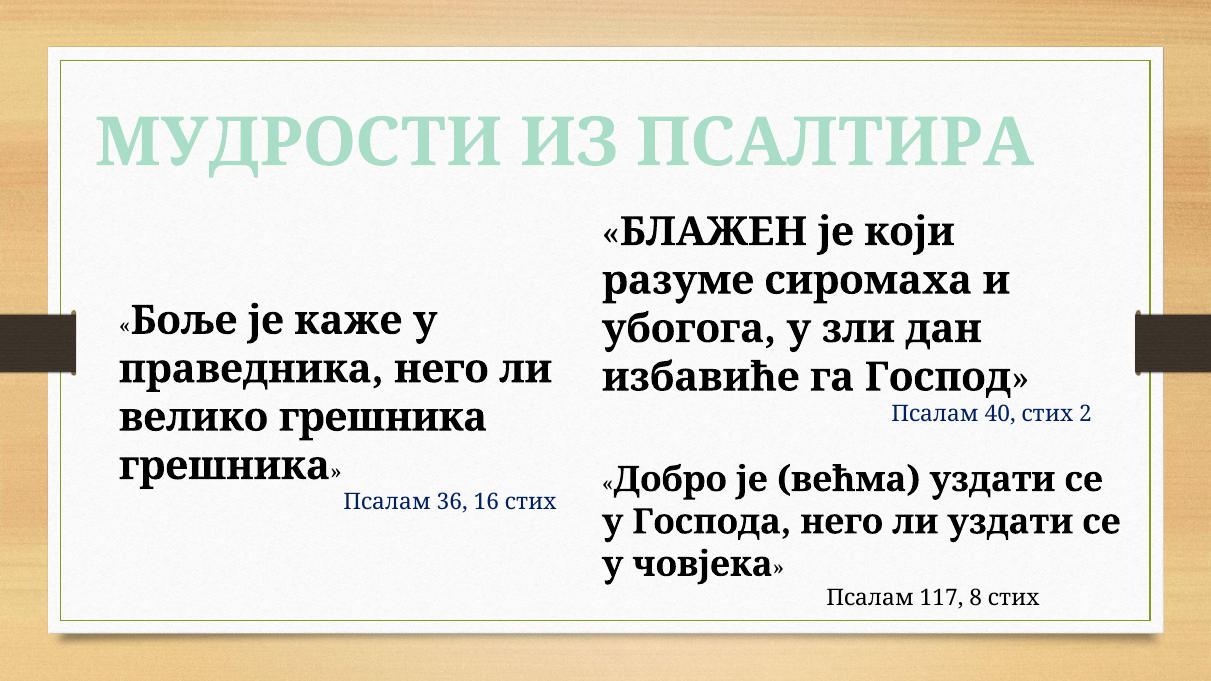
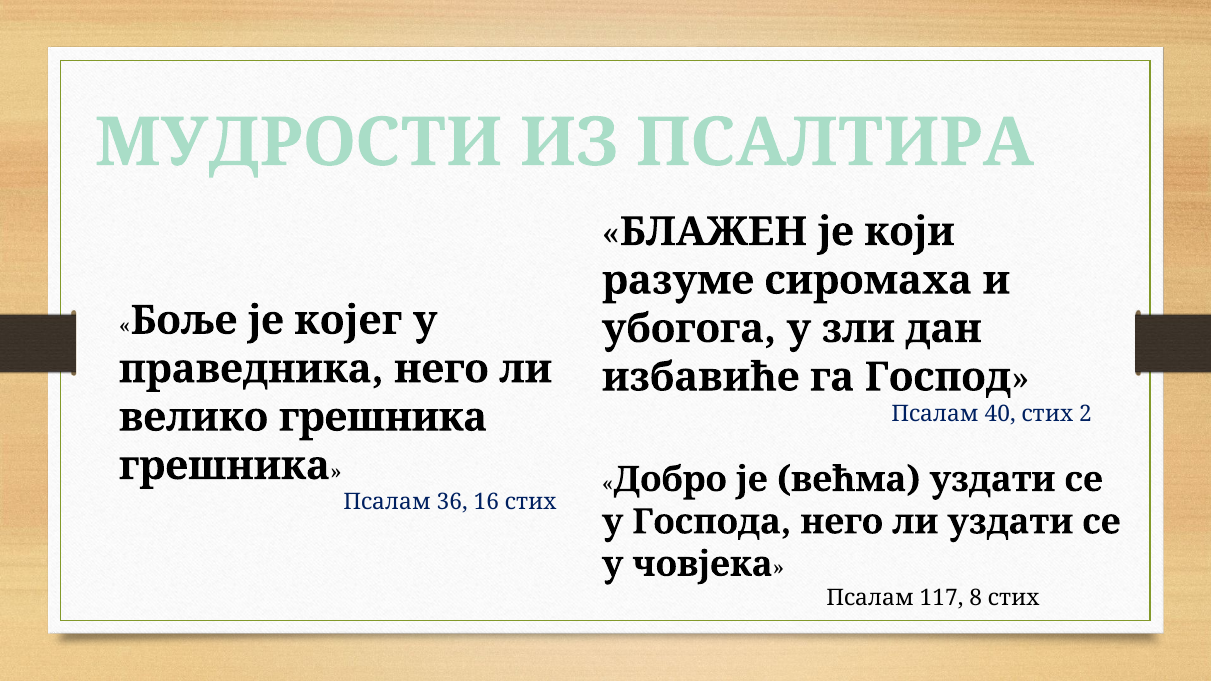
каже: каже -> којег (348, 321)
